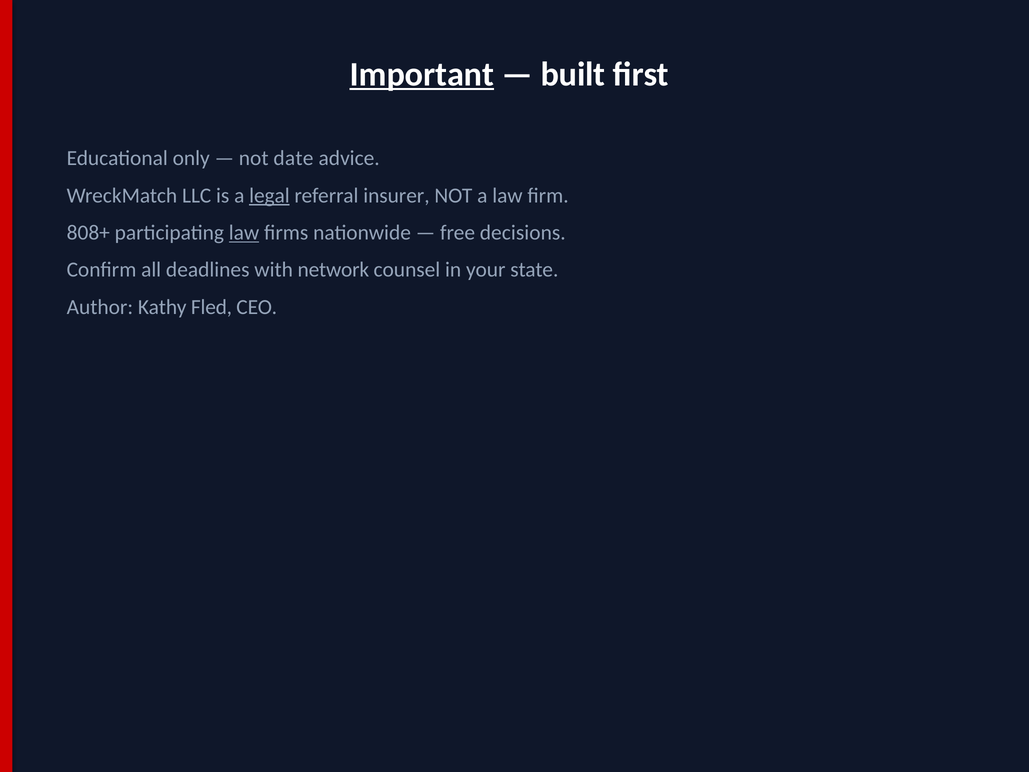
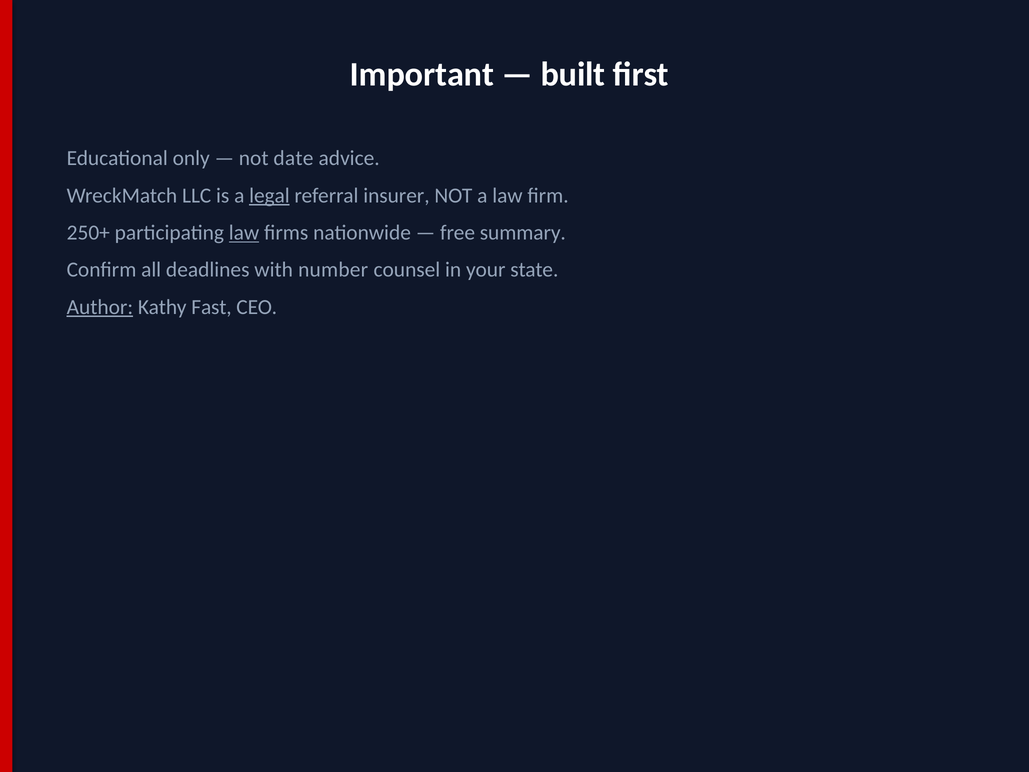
Important underline: present -> none (422, 74)
808+: 808+ -> 250+ (88, 233)
decisions: decisions -> summary (523, 233)
network: network -> number (333, 270)
Author underline: none -> present (100, 307)
Fled: Fled -> Fast (211, 307)
